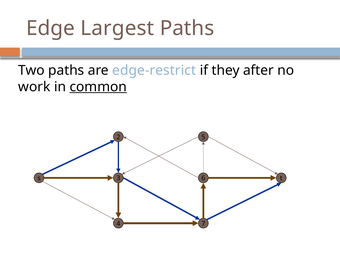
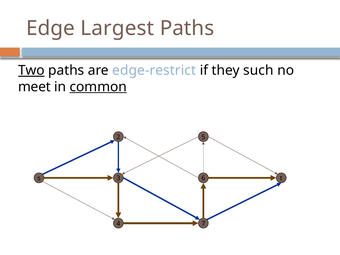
Two underline: none -> present (31, 70)
after: after -> such (258, 70)
work: work -> meet (34, 87)
